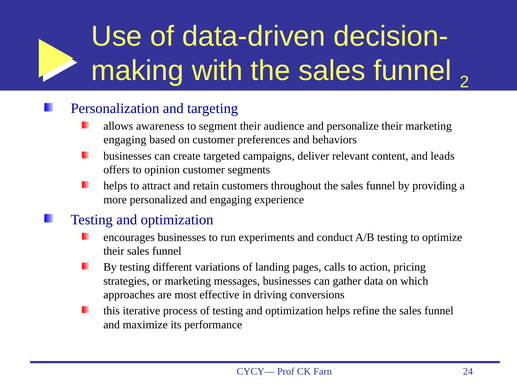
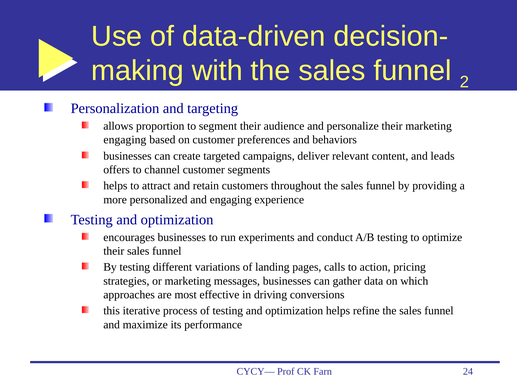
awareness: awareness -> proportion (160, 126)
opinion: opinion -> channel (162, 170)
